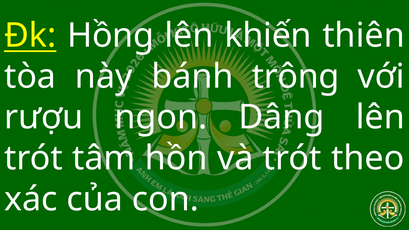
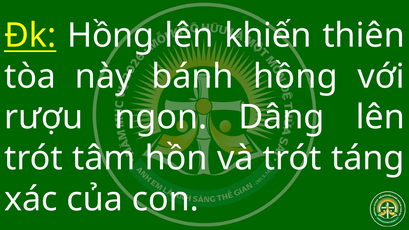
bánh trông: trông -> hồng (295, 77)
theo: theo -> táng (368, 158)
